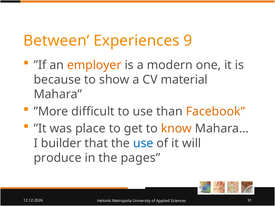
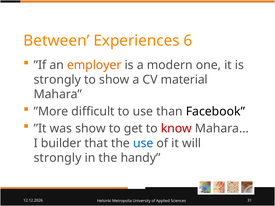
9: 9 -> 6 (188, 41)
because: because -> strongly (57, 80)
Facebook colour: orange -> black (215, 112)
was place: place -> show (90, 129)
know colour: orange -> red (176, 129)
produce: produce -> strongly (58, 158)
pages: pages -> handy (141, 158)
